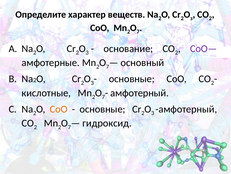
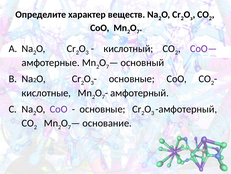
основание: основание -> кислотный (128, 48)
СоО colour: orange -> purple (59, 109)
гидроксид: гидроксид -> основание (107, 123)
